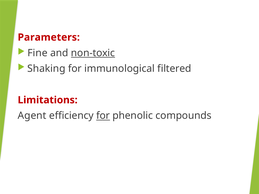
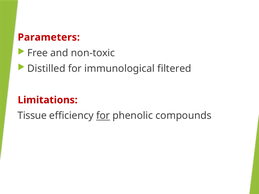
Fine: Fine -> Free (38, 53)
non-toxic underline: present -> none (93, 53)
Shaking: Shaking -> Distilled (46, 69)
Agent: Agent -> Tissue (32, 116)
